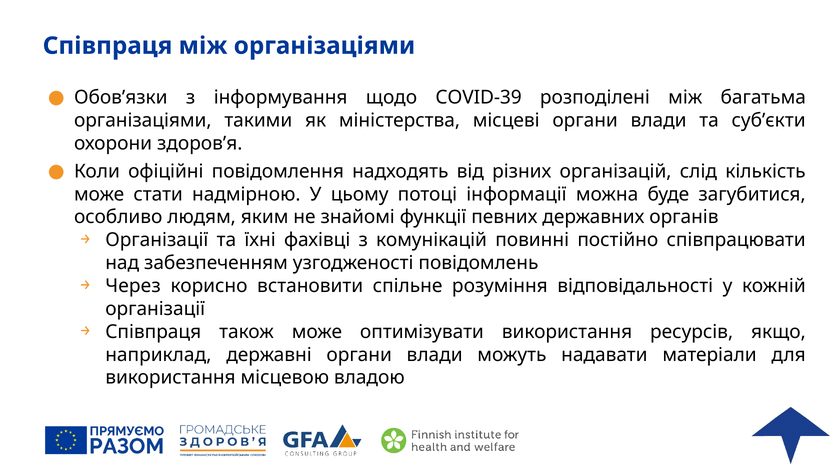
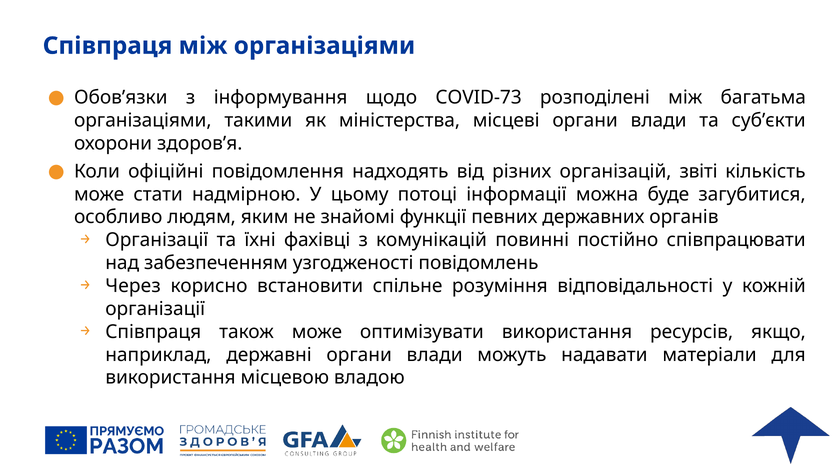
COVID-39: COVID-39 -> COVID-73 (479, 97)
слід: слід -> звіті (699, 171)
